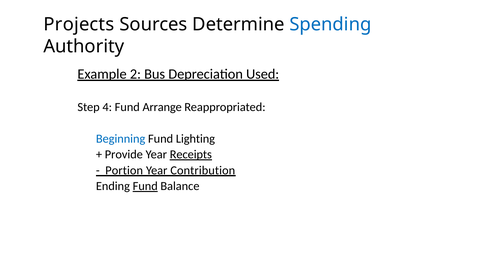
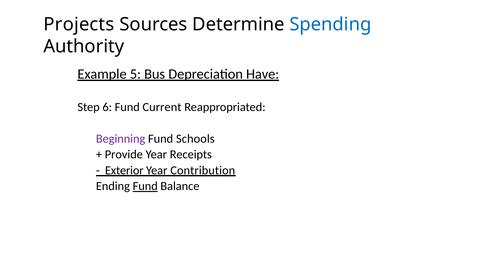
2: 2 -> 5 (135, 74)
Used: Used -> Have (263, 74)
4: 4 -> 6 (107, 107)
Arrange: Arrange -> Current (162, 107)
Beginning colour: blue -> purple (121, 139)
Lighting: Lighting -> Schools (195, 139)
Receipts underline: present -> none (191, 154)
Portion: Portion -> Exterior (124, 170)
